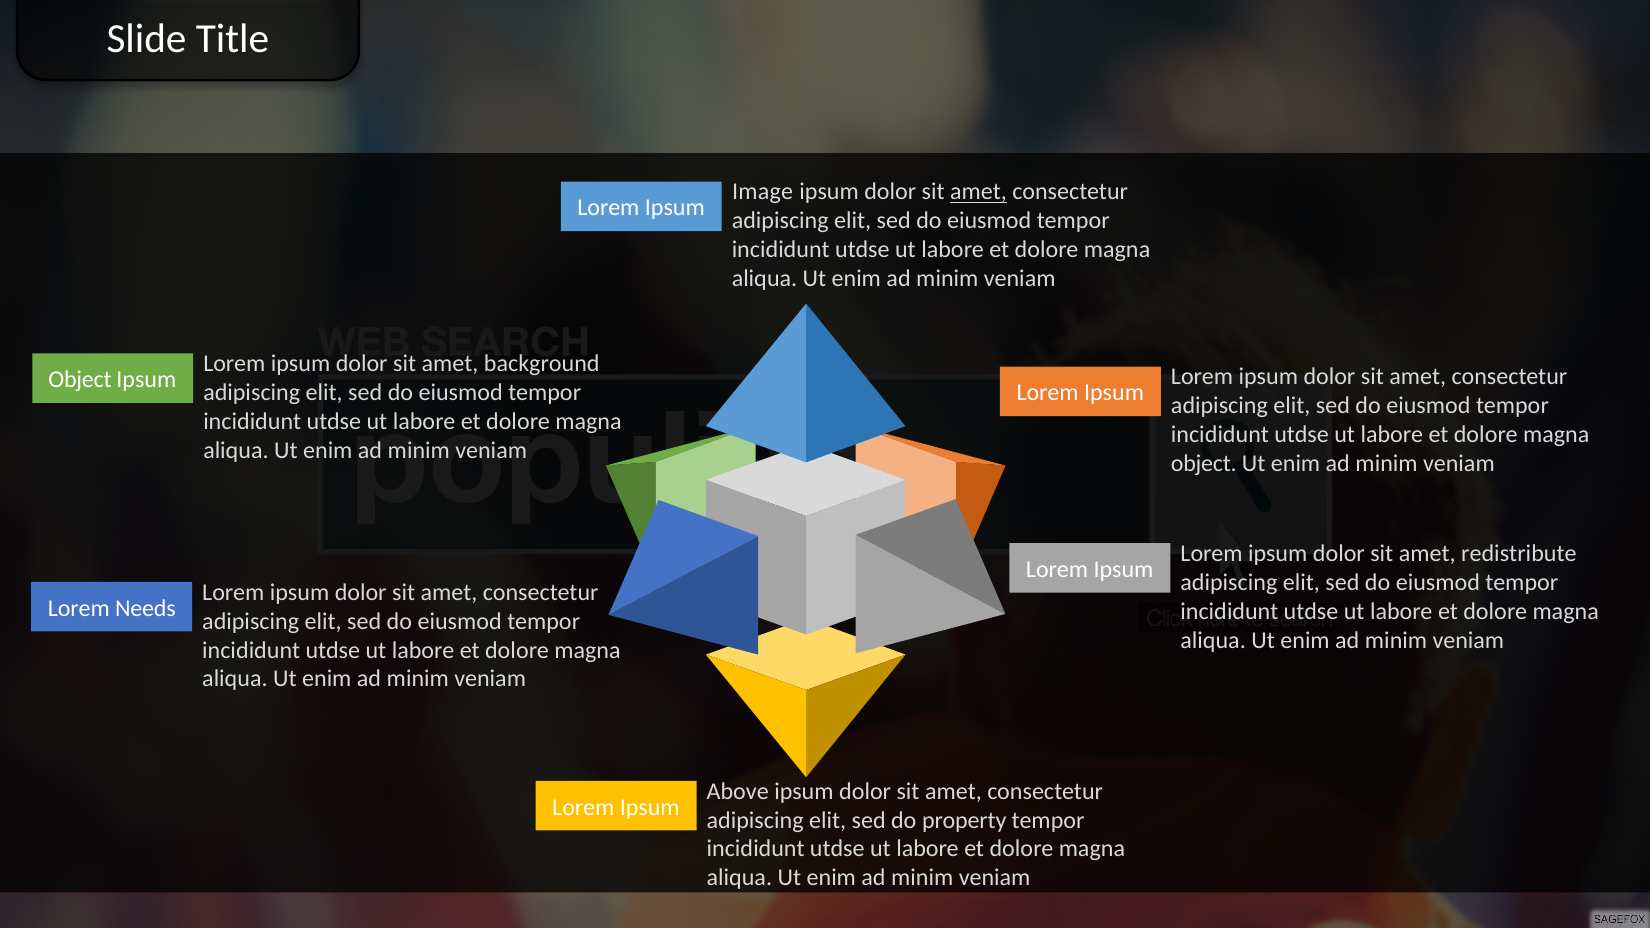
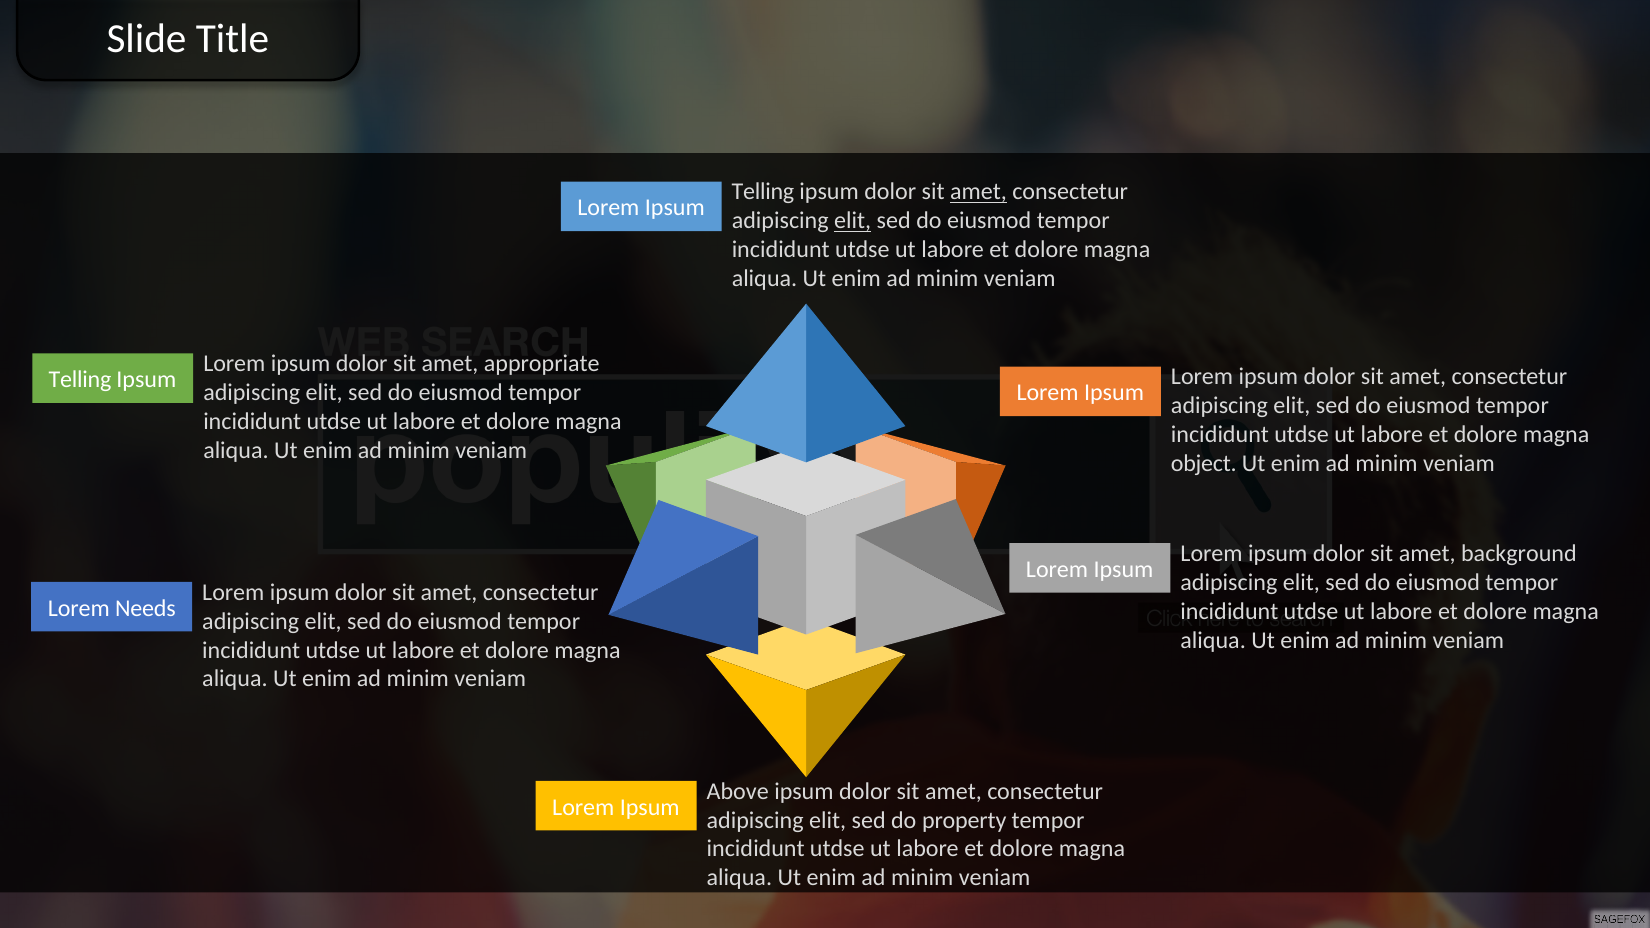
Image: Image -> Telling (763, 192)
elit underline: none -> present (853, 221)
background: background -> appropriate (542, 364)
Object: Object -> Telling (80, 380)
redistribute: redistribute -> background (1519, 554)
